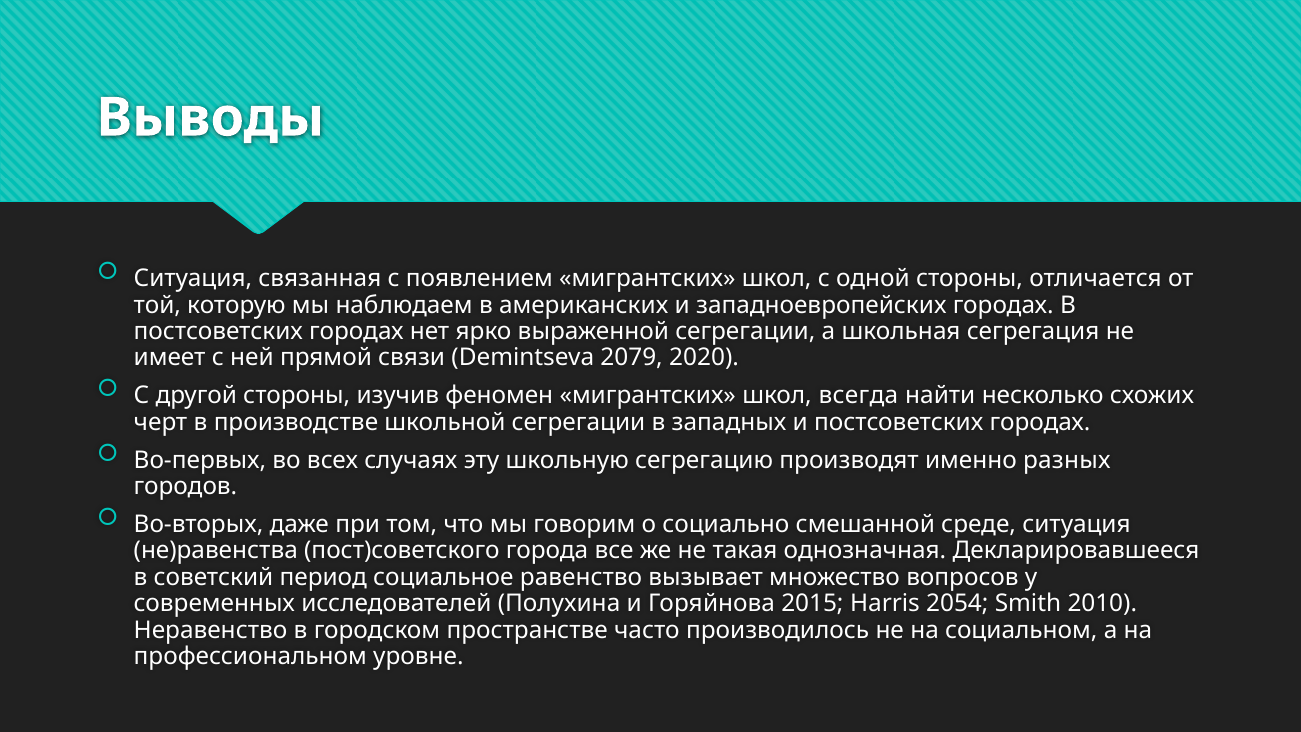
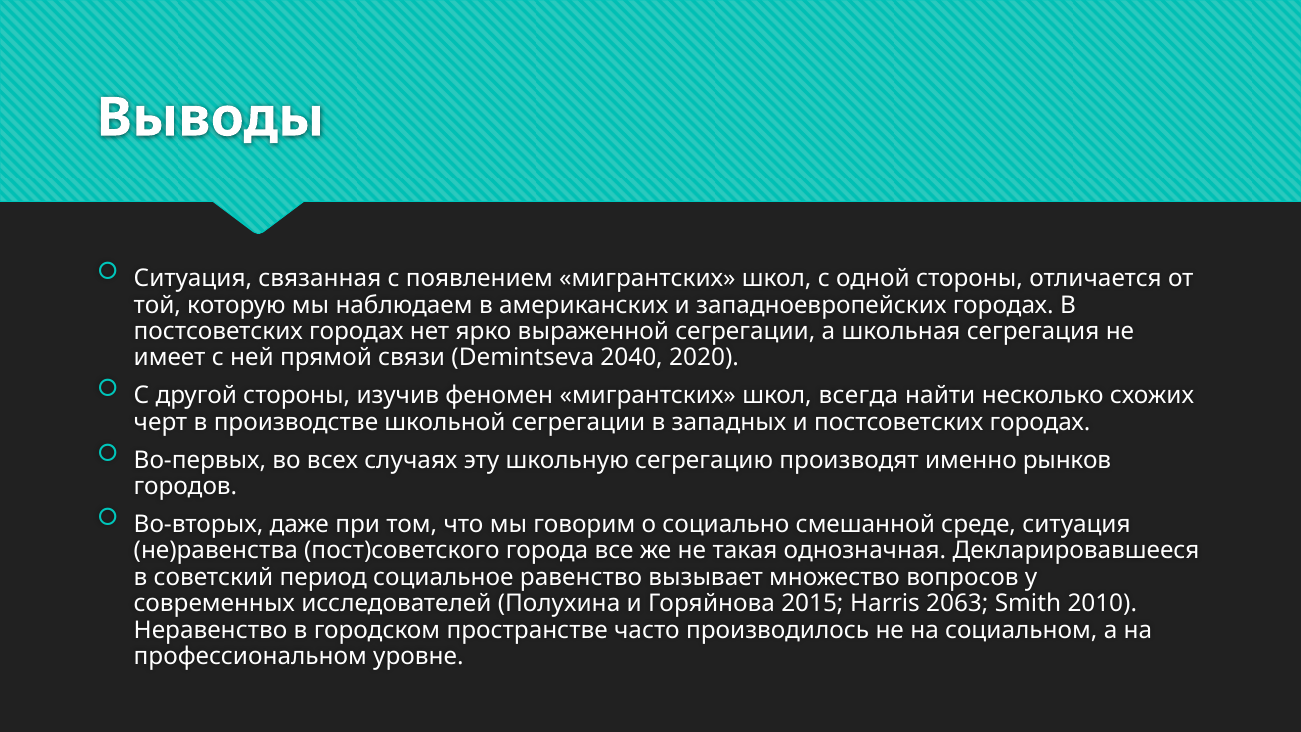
2079: 2079 -> 2040 (632, 358)
разных: разных -> рынков (1067, 460)
2054: 2054 -> 2063 (957, 603)
